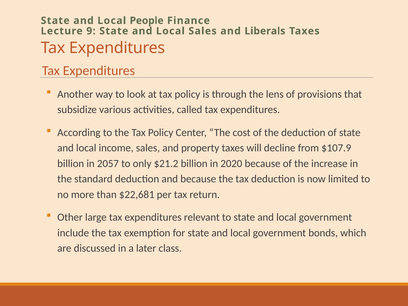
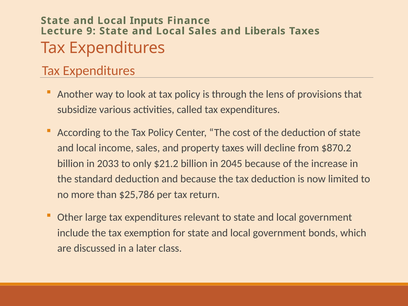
People: People -> Inputs (147, 21)
$107.9: $107.9 -> $870.2 (336, 148)
2057: 2057 -> 2033 (108, 164)
2020: 2020 -> 2045 (231, 164)
$22,681: $22,681 -> $25,786 (137, 195)
